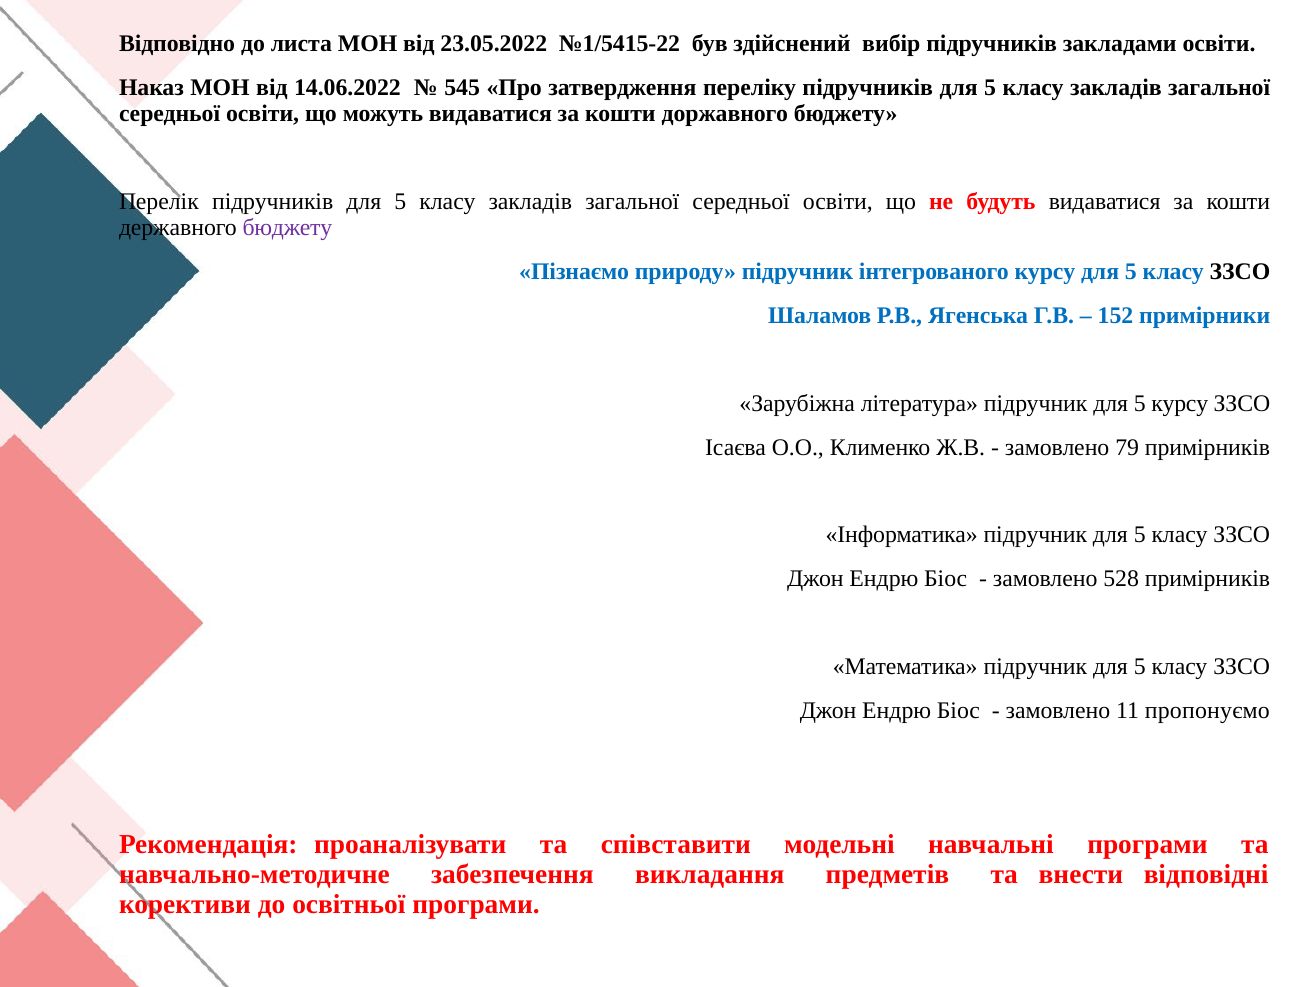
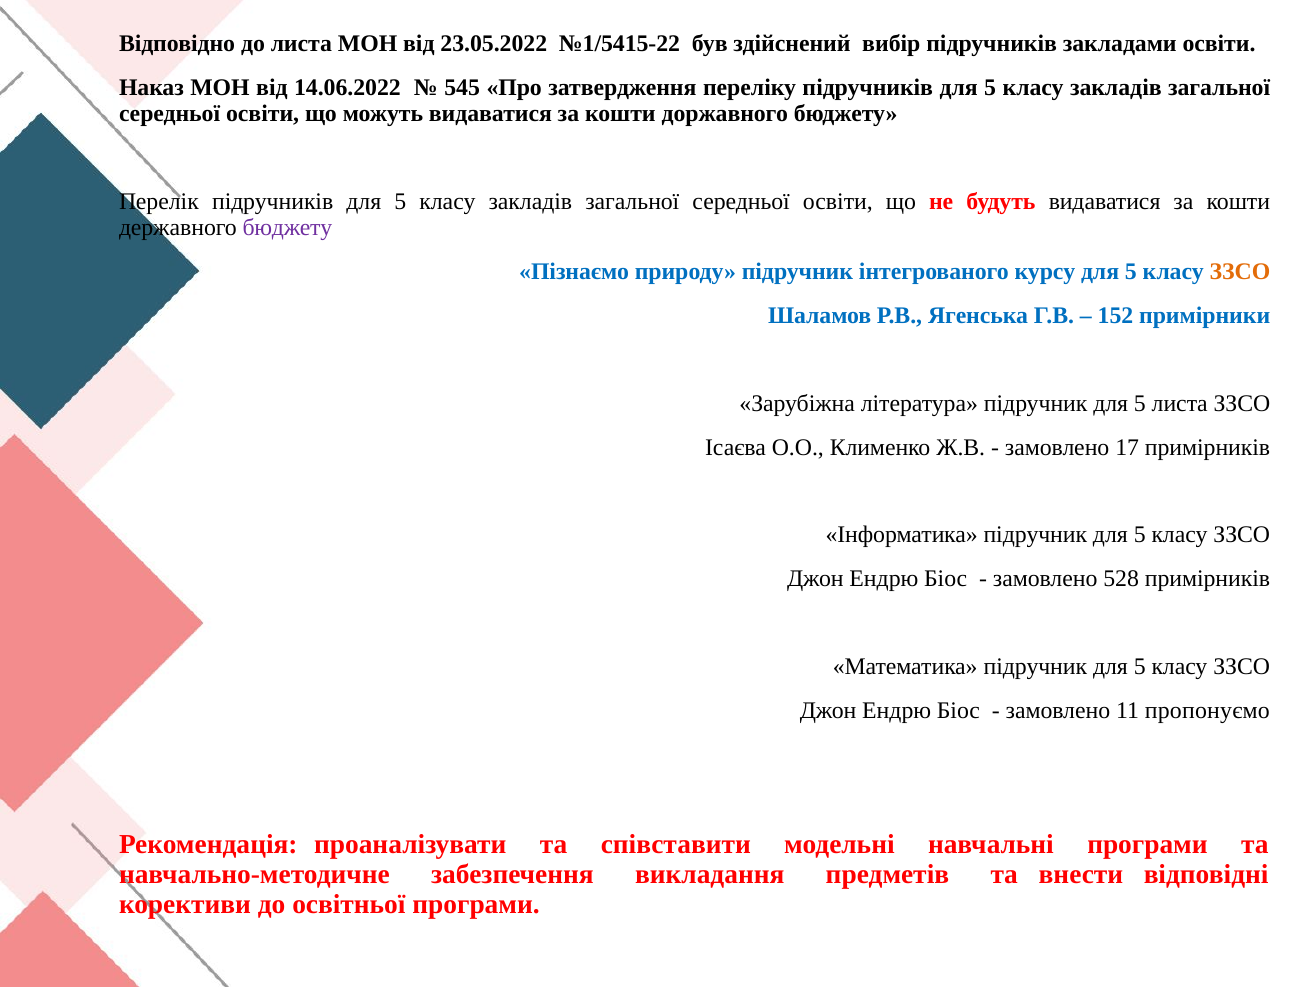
ЗЗСО colour: black -> orange (1240, 271)
5 курсу: курсу -> листа (1180, 403)
79: 79 -> 17 (1127, 447)
